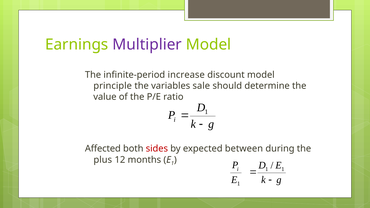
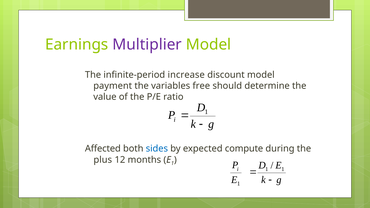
principle: principle -> payment (113, 86)
sale: sale -> free (201, 86)
sides colour: red -> blue (157, 149)
between: between -> compute (244, 149)
